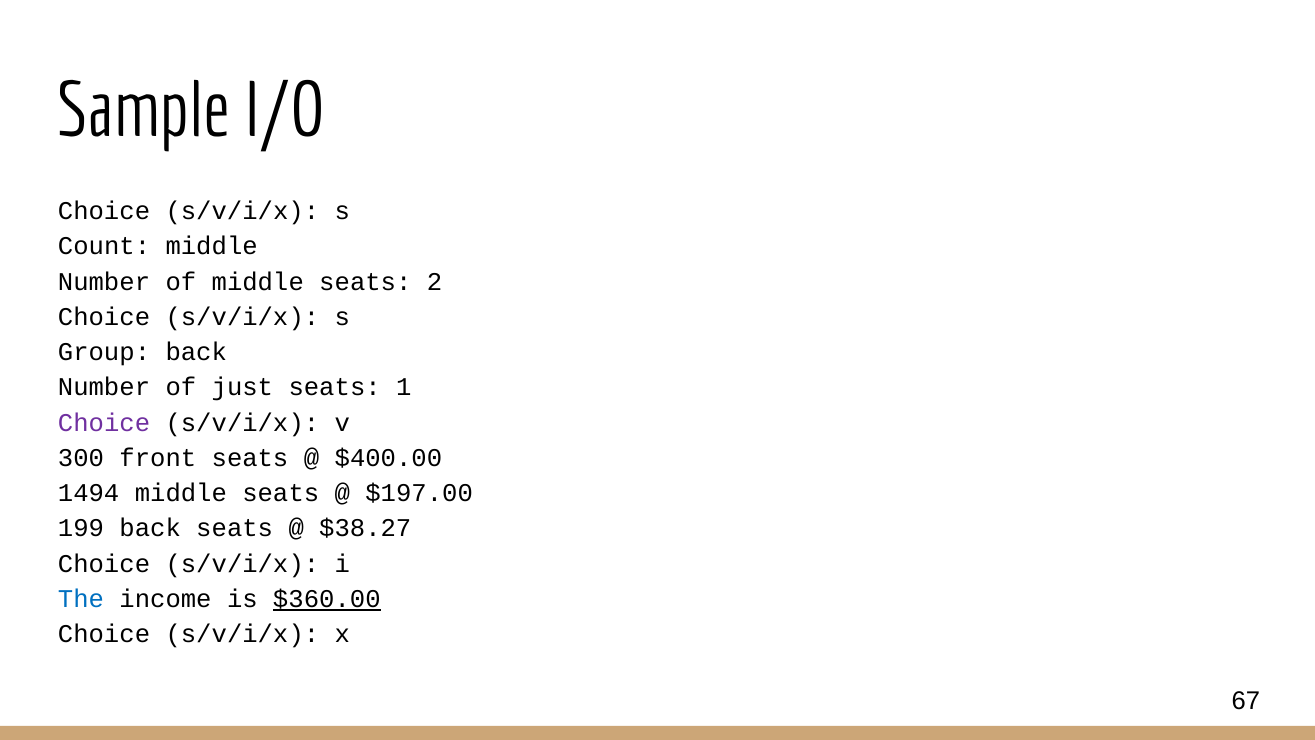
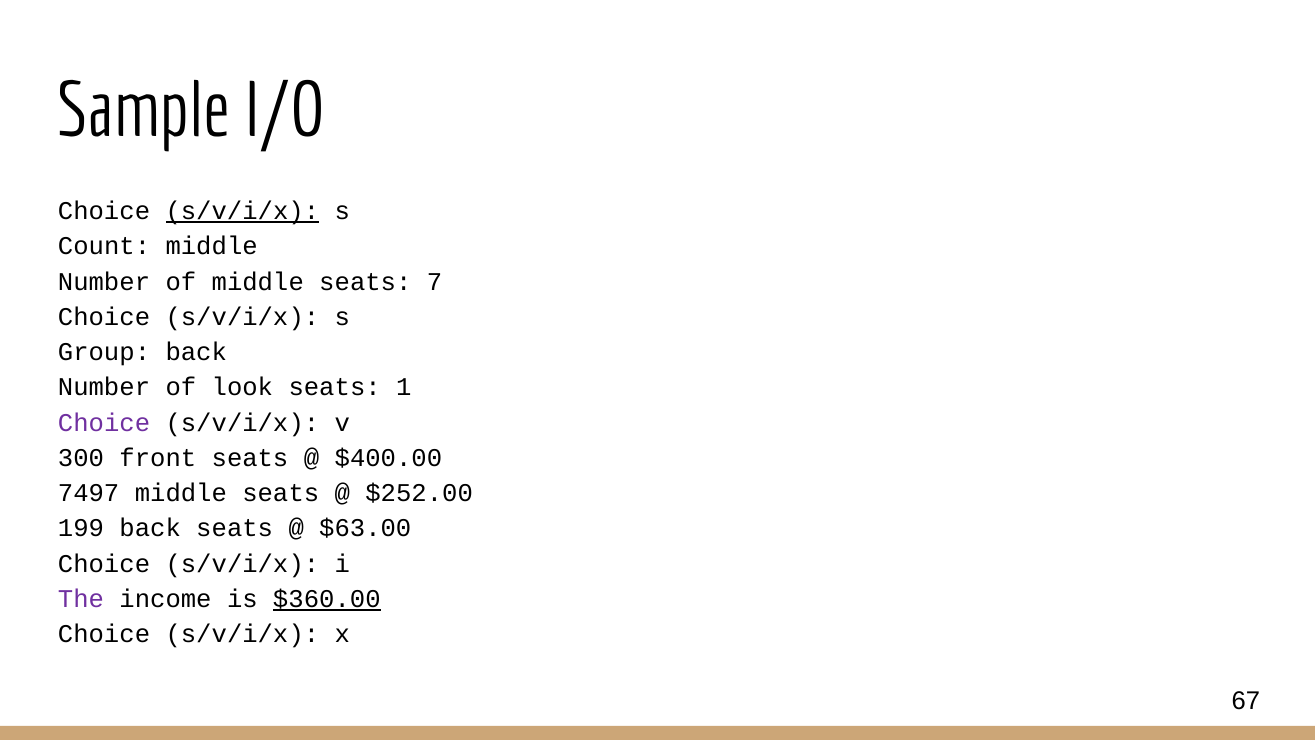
s/v/i/x underline: none -> present (242, 211)
2: 2 -> 7 (435, 282)
just: just -> look (242, 387)
1494: 1494 -> 7497 (89, 493)
$197.00: $197.00 -> $252.00 (419, 493)
$38.27: $38.27 -> $63.00 (365, 528)
The colour: blue -> purple (81, 599)
